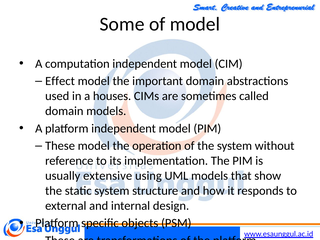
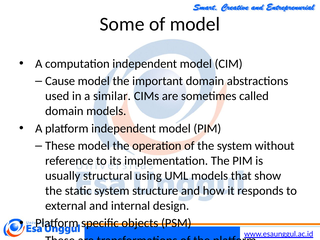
Effect: Effect -> Cause (60, 81)
houses: houses -> similar (112, 96)
extensive: extensive -> structural (108, 176)
